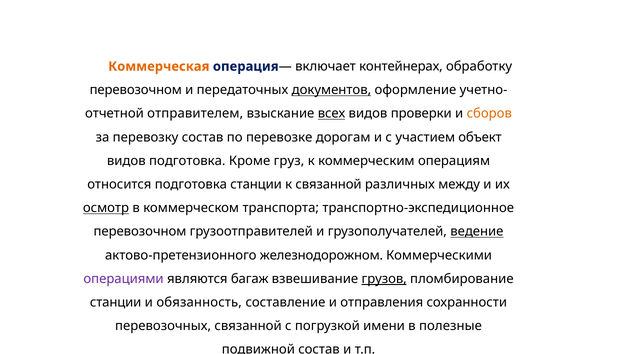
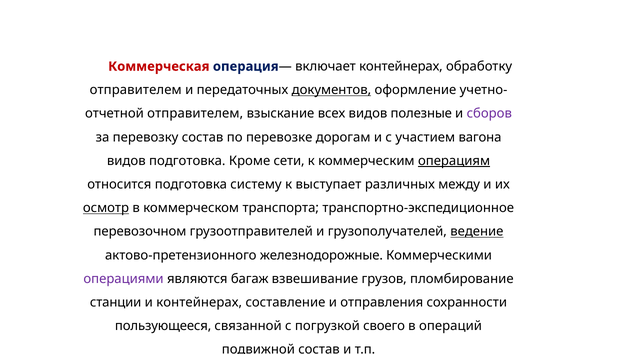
Коммерческая colour: orange -> red (159, 66)
перевозочном: перевозочном -> отправителем (136, 90)
всех underline: present -> none (332, 114)
проверки: проверки -> полезные (421, 114)
сборов colour: orange -> purple (489, 114)
объект: объект -> вагона (480, 137)
груз: груз -> сети (289, 161)
операциям underline: none -> present (454, 161)
подготовка станции: станции -> систему (256, 184)
к связанной: связанной -> выступает (328, 184)
железнодорожном: железнодорожном -> железнодорожные (321, 255)
грузов underline: present -> none (384, 279)
и обязанность: обязанность -> контейнерах (199, 302)
перевозочных: перевозочных -> пользующееся (163, 326)
имени: имени -> своего (384, 326)
полезные: полезные -> операций (451, 326)
